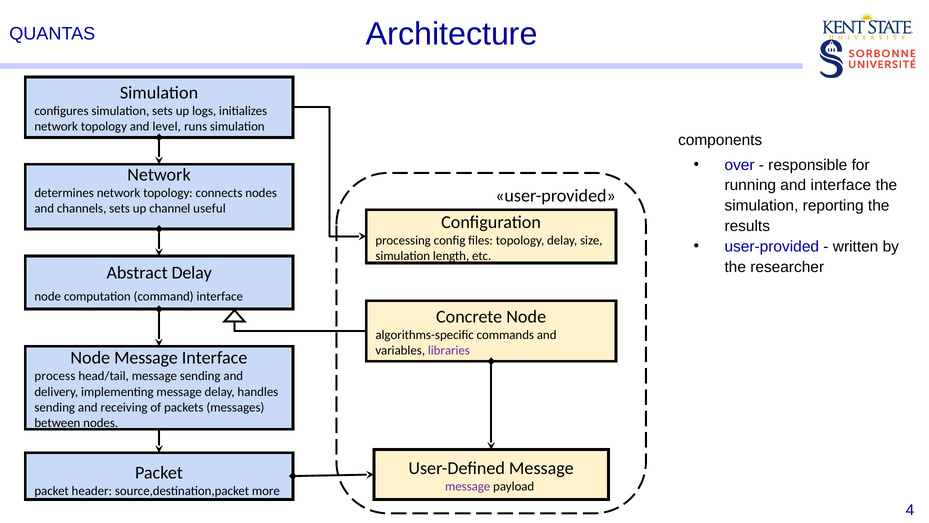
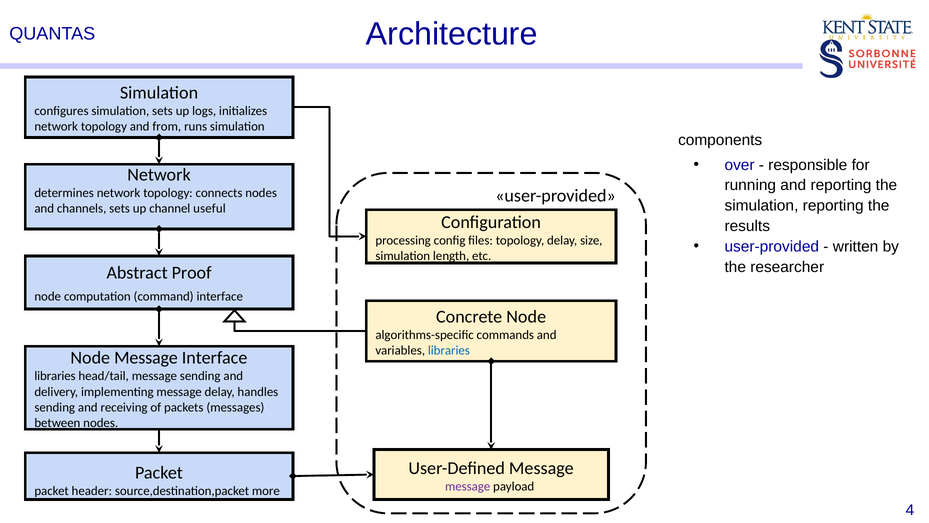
level: level -> from (167, 127)
and interface: interface -> reporting (841, 185)
Abstract Delay: Delay -> Proof (192, 273)
libraries colour: purple -> blue (449, 350)
process: process -> libraries (55, 376)
